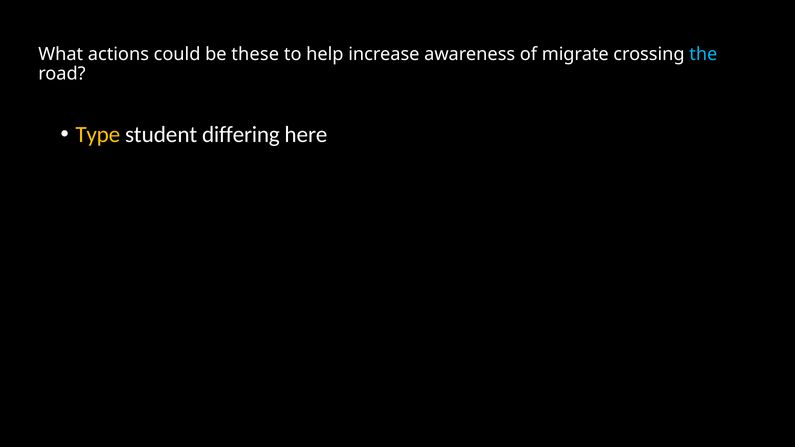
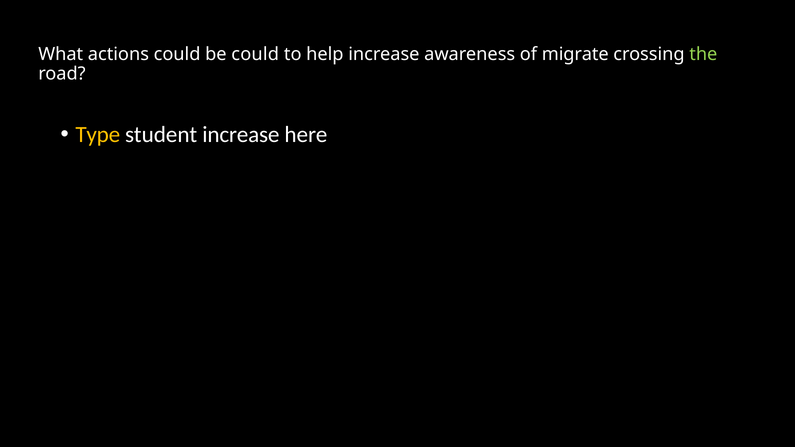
be these: these -> could (255, 54)
the colour: light blue -> light green (703, 54)
student differing: differing -> increase (241, 134)
